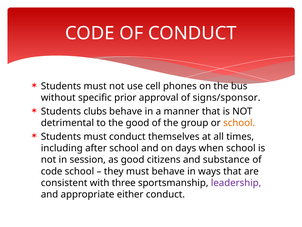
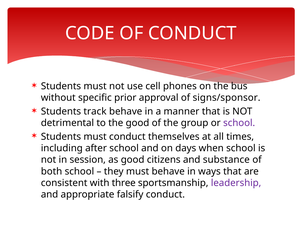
clubs: clubs -> track (95, 111)
school colour: orange -> purple (239, 123)
code: code -> both (52, 171)
either: either -> falsify (130, 194)
